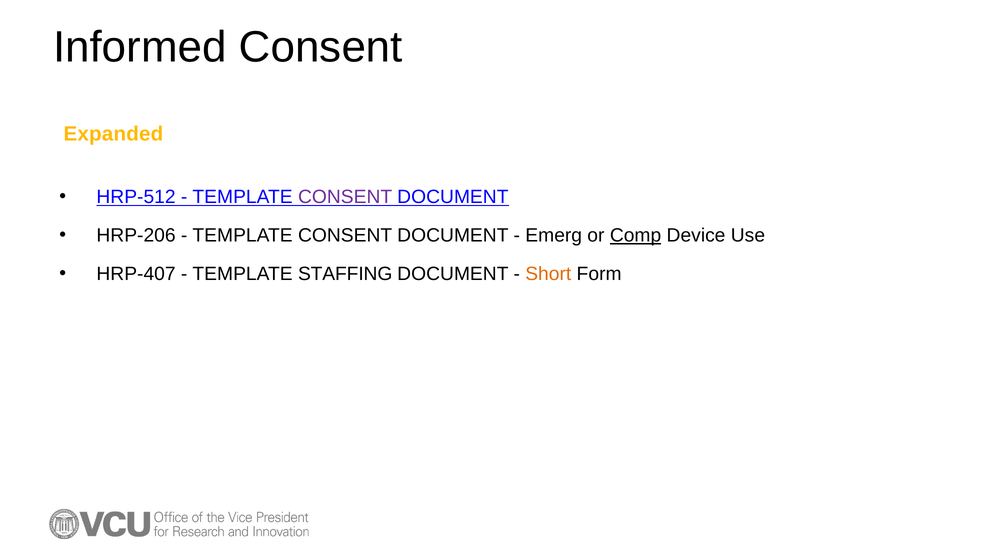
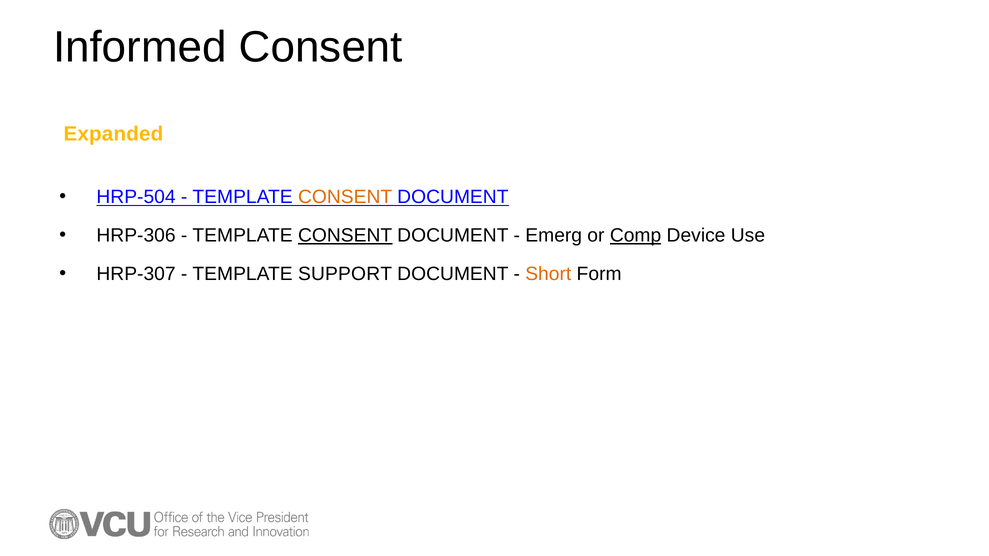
HRP-512: HRP-512 -> HRP-504 (136, 197)
CONSENT colour: purple -> orange (345, 197)
HRP-206: HRP-206 -> HRP-306 (136, 236)
CONSENT underline: none -> present (345, 236)
HRP-407: HRP-407 -> HRP-307 (136, 274)
STAFFING: STAFFING -> SUPPORT (345, 274)
